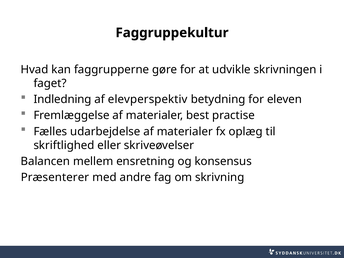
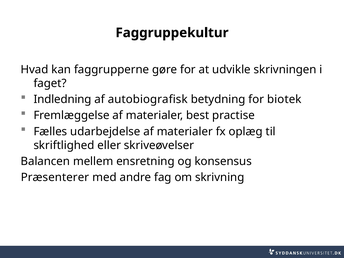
elevperspektiv: elevperspektiv -> autobiografisk (148, 99)
eleven: eleven -> biotek (284, 99)
